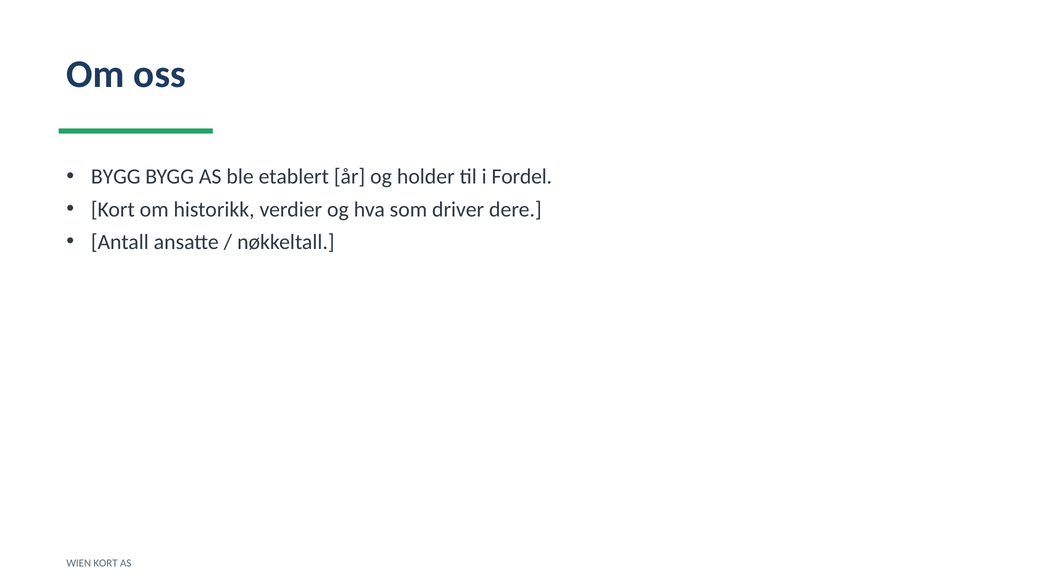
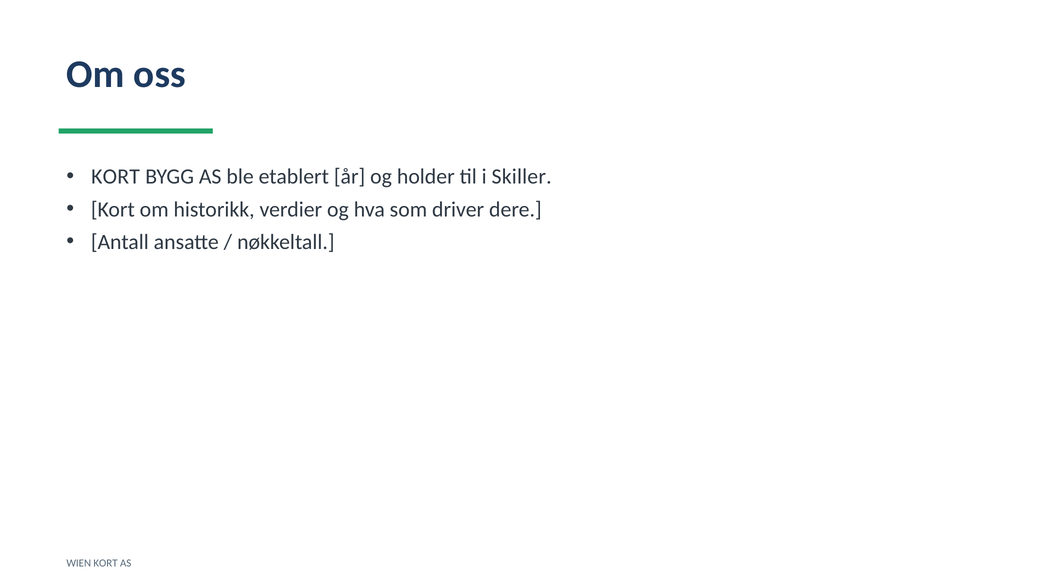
BYGG: BYGG -> KORT (116, 177)
Fordel: Fordel -> Skiller (522, 177)
